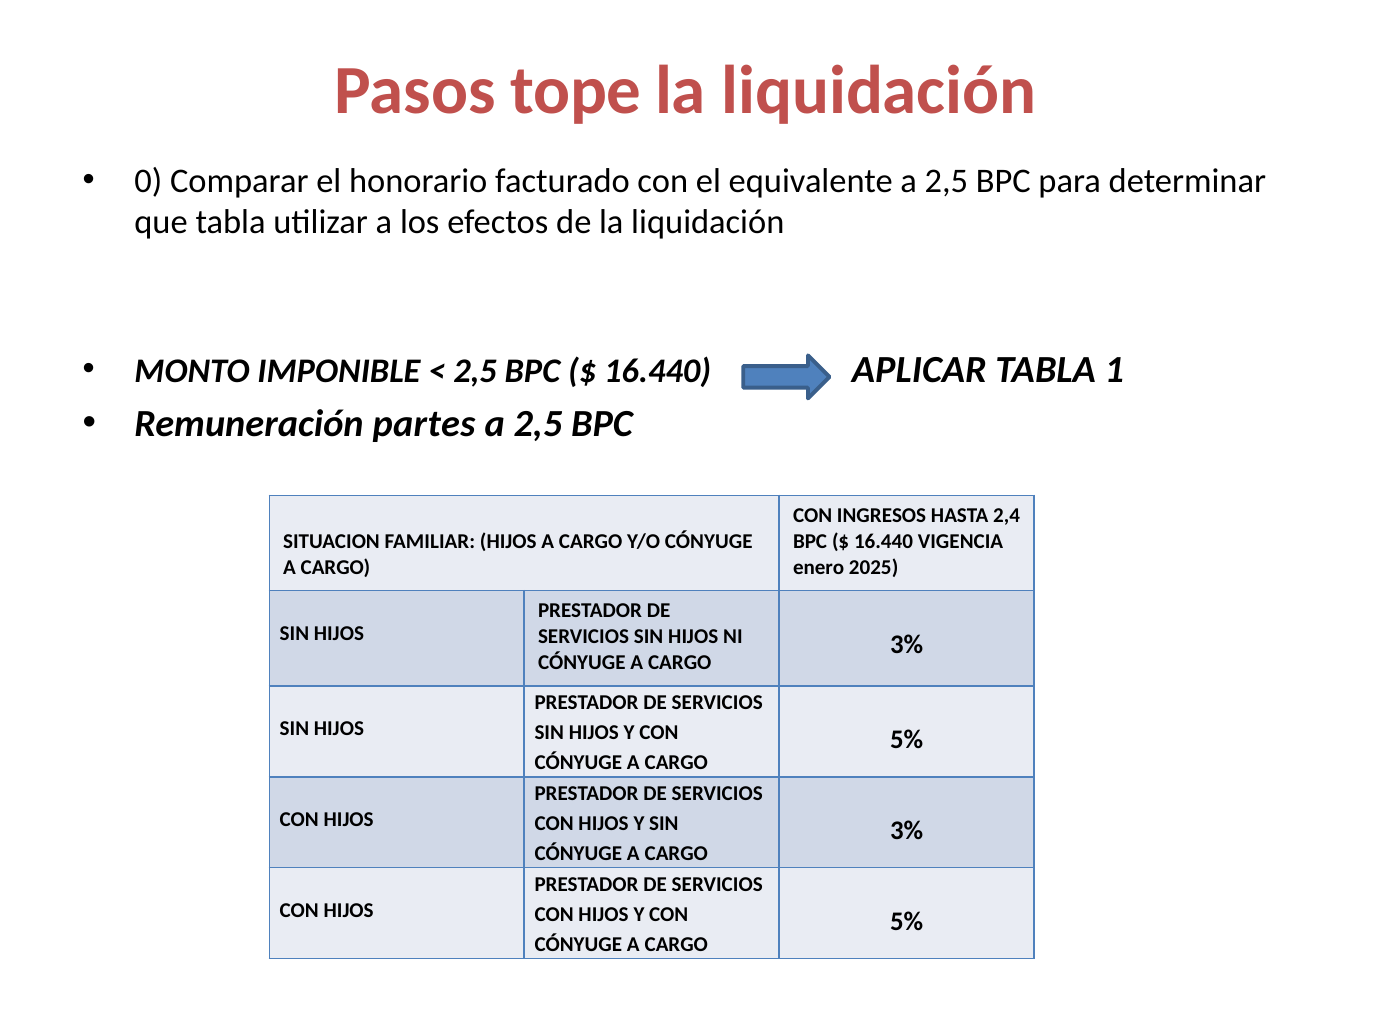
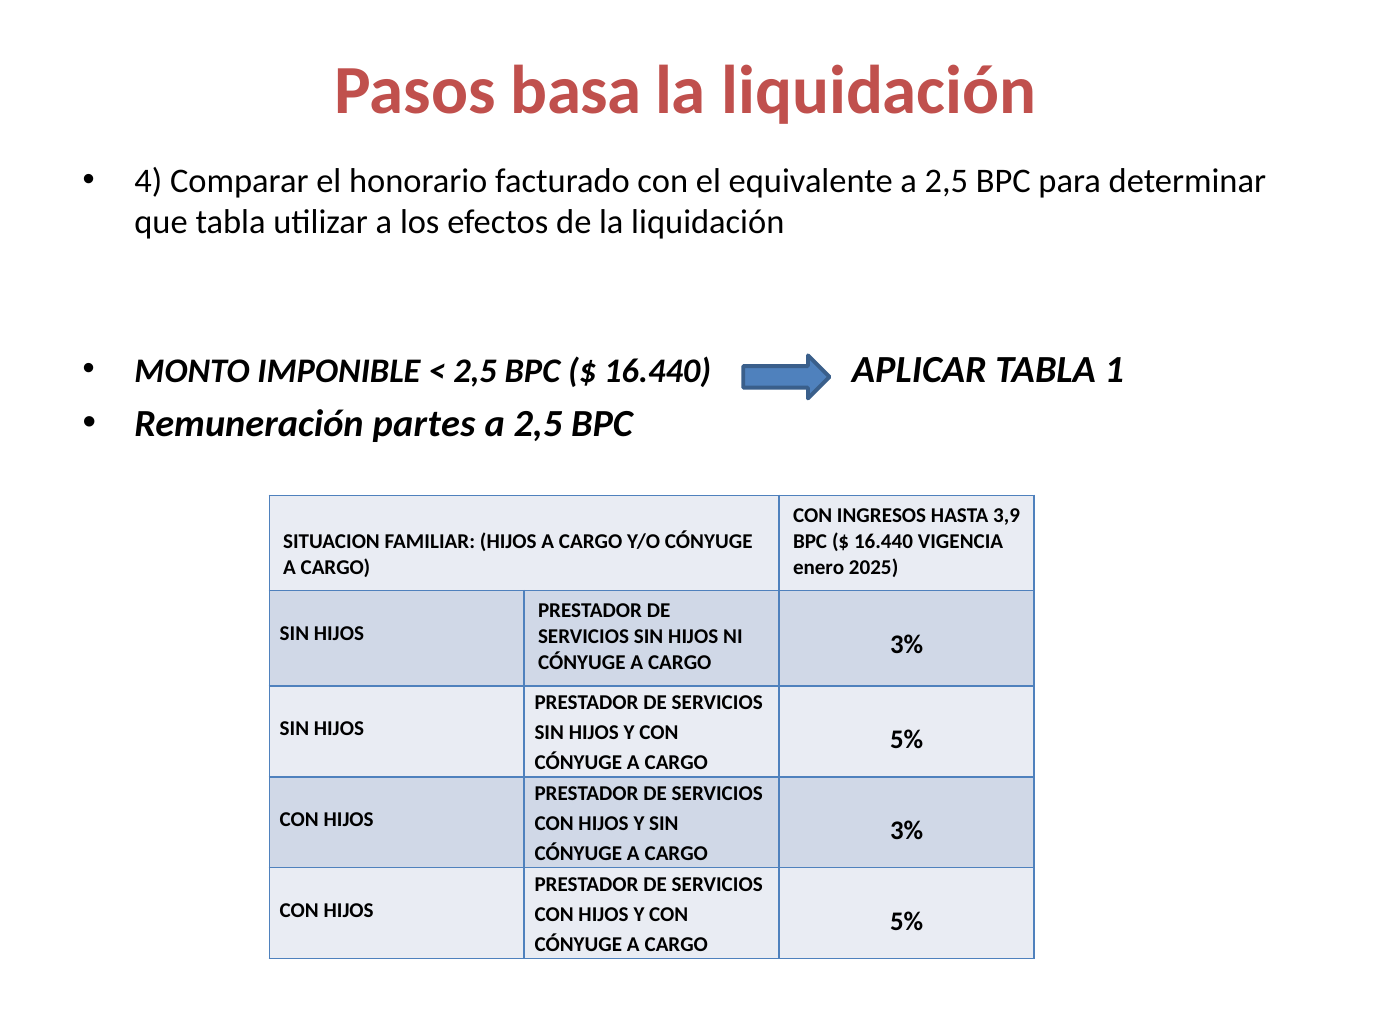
tope: tope -> basa (576, 91)
0: 0 -> 4 (148, 181)
2,4: 2,4 -> 3,9 (1007, 516)
